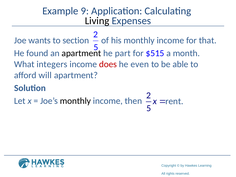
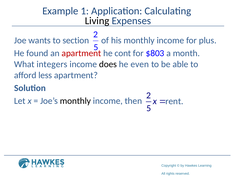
9: 9 -> 1 (85, 11)
that: that -> plus (208, 40)
apartment colour: black -> red (81, 53)
part: part -> cont (123, 53)
$515: $515 -> $803 (155, 53)
does colour: red -> black (108, 64)
will: will -> less (45, 75)
